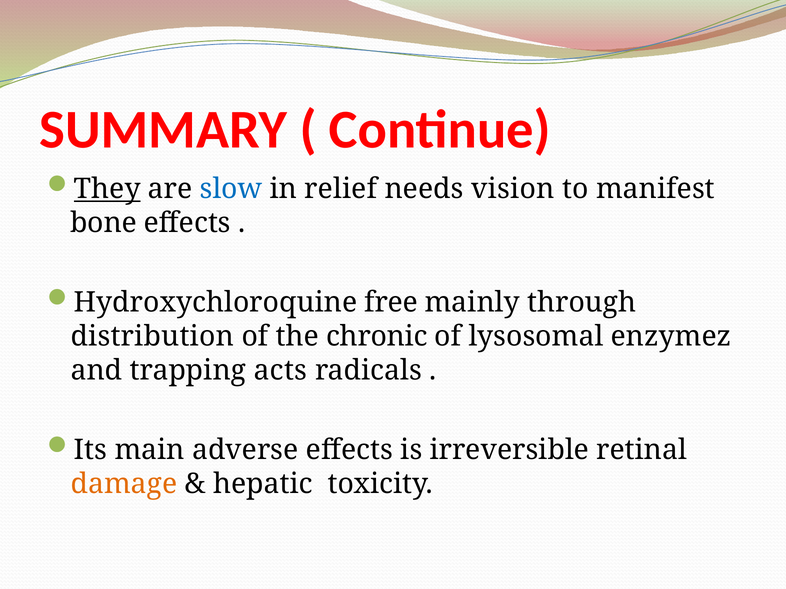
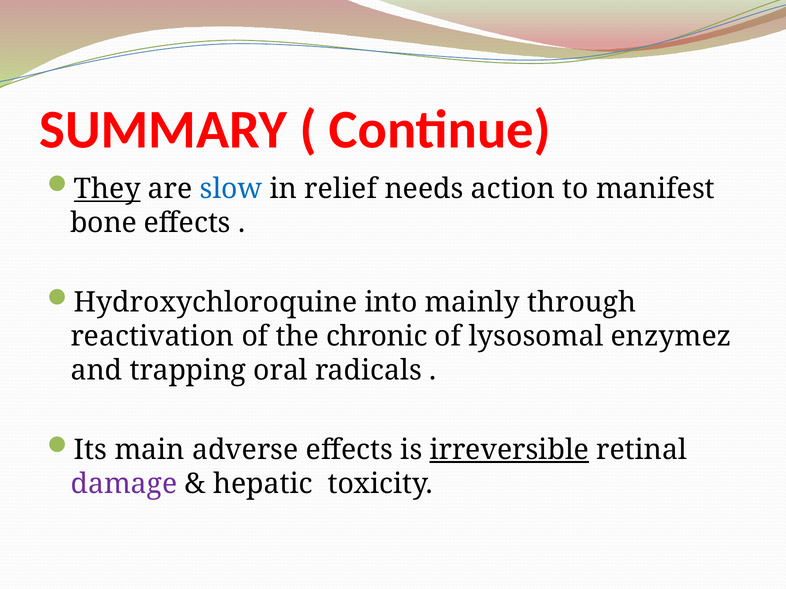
vision: vision -> action (513, 189)
free: free -> into (391, 303)
distribution: distribution -> reactivation (152, 337)
acts: acts -> oral (281, 371)
irreversible underline: none -> present (509, 450)
damage colour: orange -> purple (124, 484)
